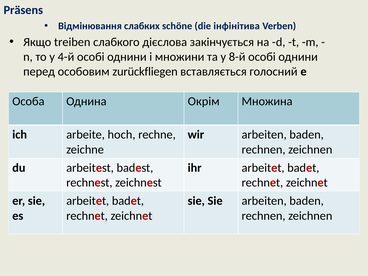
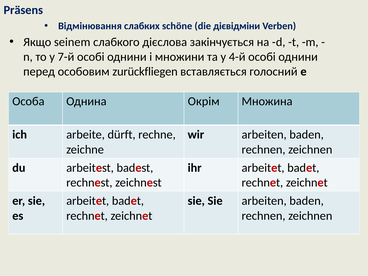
інфінітива: інфінітива -> дієвідміни (237, 26)
treiben: treiben -> seinem (72, 42)
4-й: 4-й -> 7-й (66, 57)
8-й: 8-й -> 4-й (237, 57)
hoch: hoch -> dürft (122, 135)
